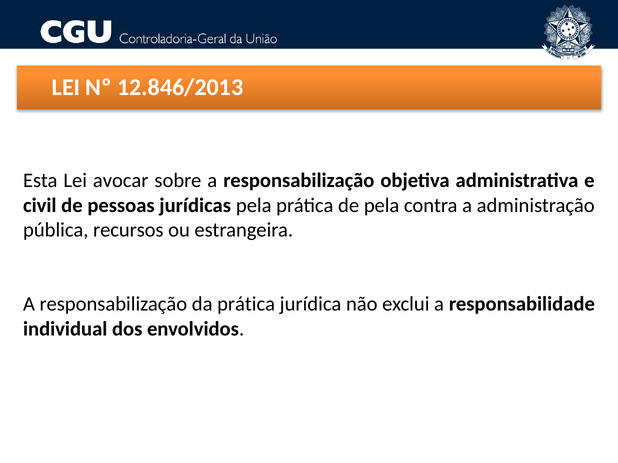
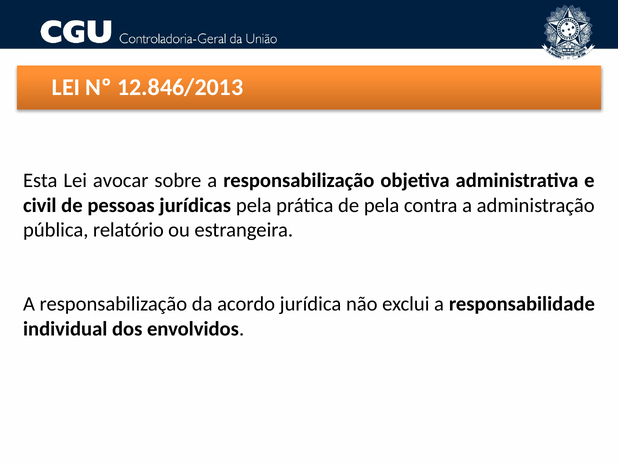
recursos: recursos -> relatório (128, 230)
da prática: prática -> acordo (246, 304)
